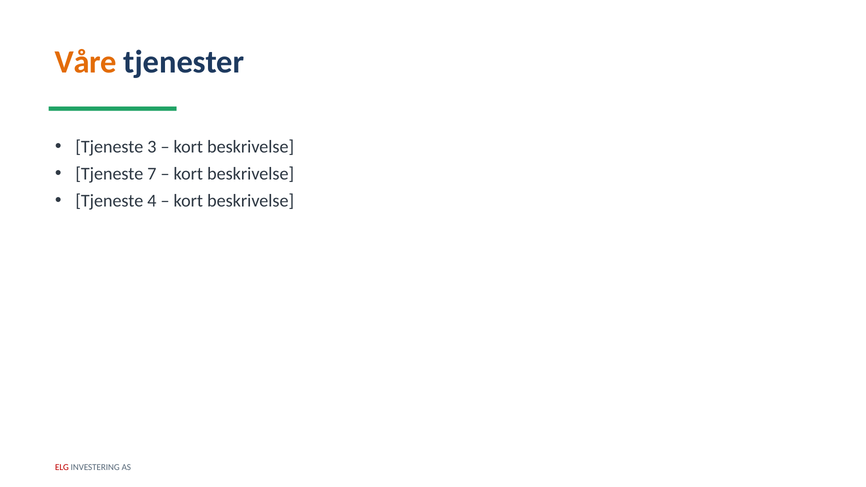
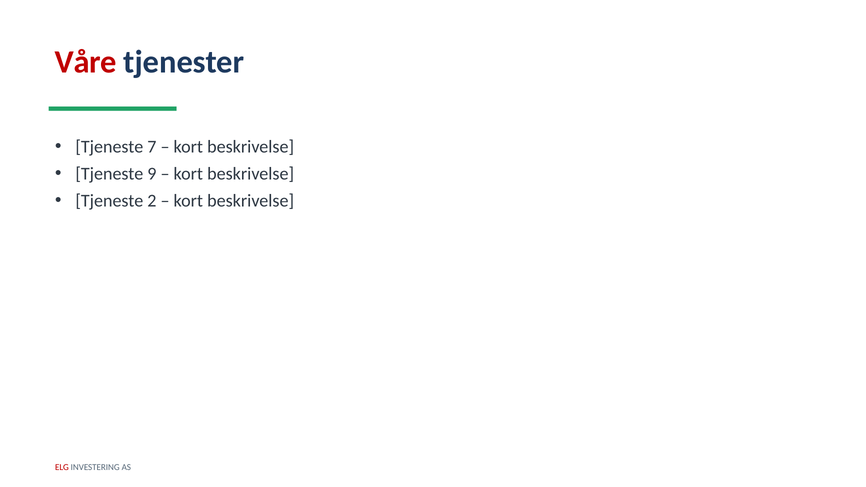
Våre colour: orange -> red (86, 62)
3: 3 -> 7 (152, 147)
7: 7 -> 9 (152, 174)
4: 4 -> 2 (152, 201)
